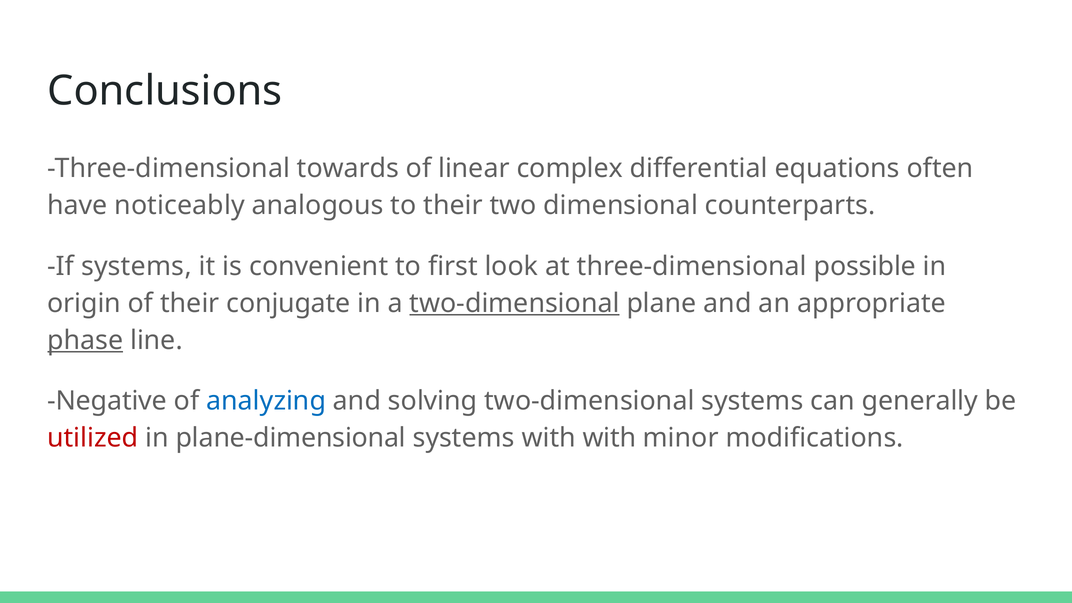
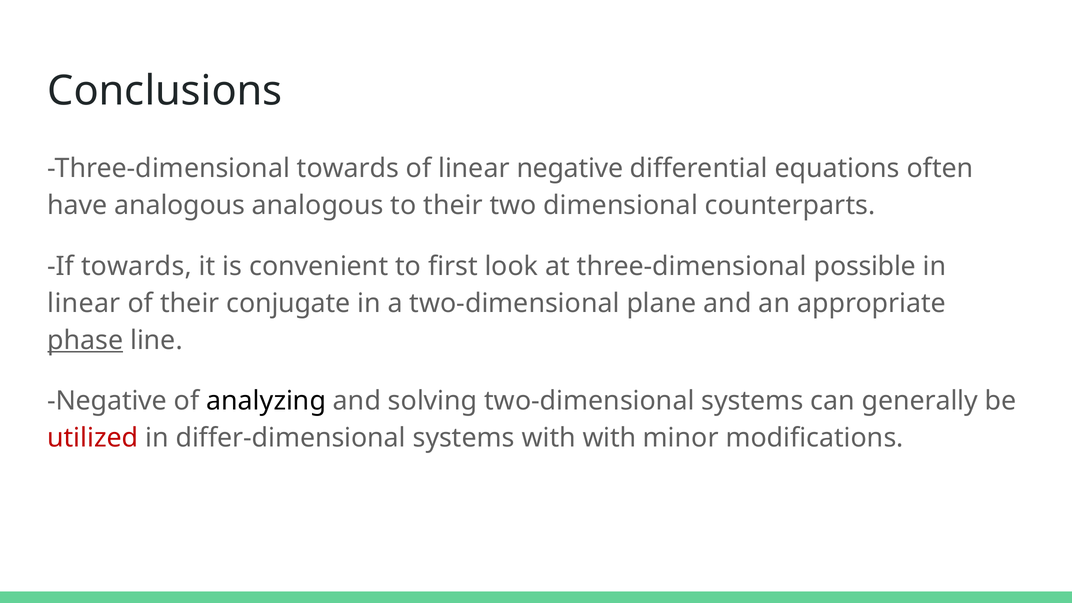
linear complex: complex -> negative (570, 169)
have noticeably: noticeably -> analogous (180, 206)
If systems: systems -> towards (136, 266)
origin: origin -> linear (84, 303)
two-dimensional underline: present -> none (515, 303)
analyzing colour: blue -> black (266, 401)
plane-dimensional: plane-dimensional -> differ-dimensional (291, 438)
